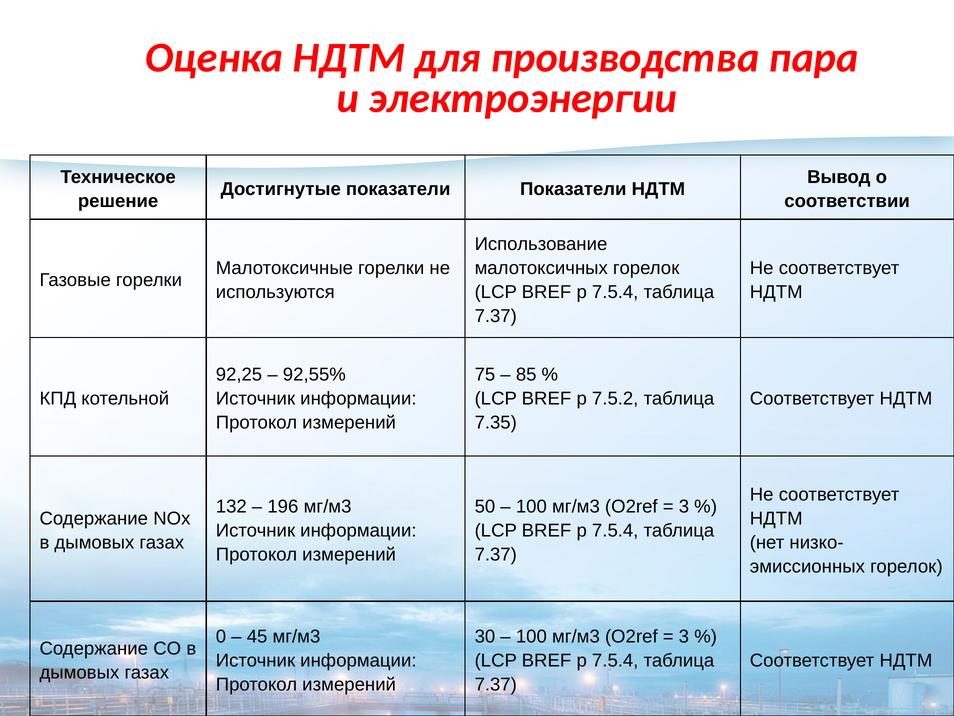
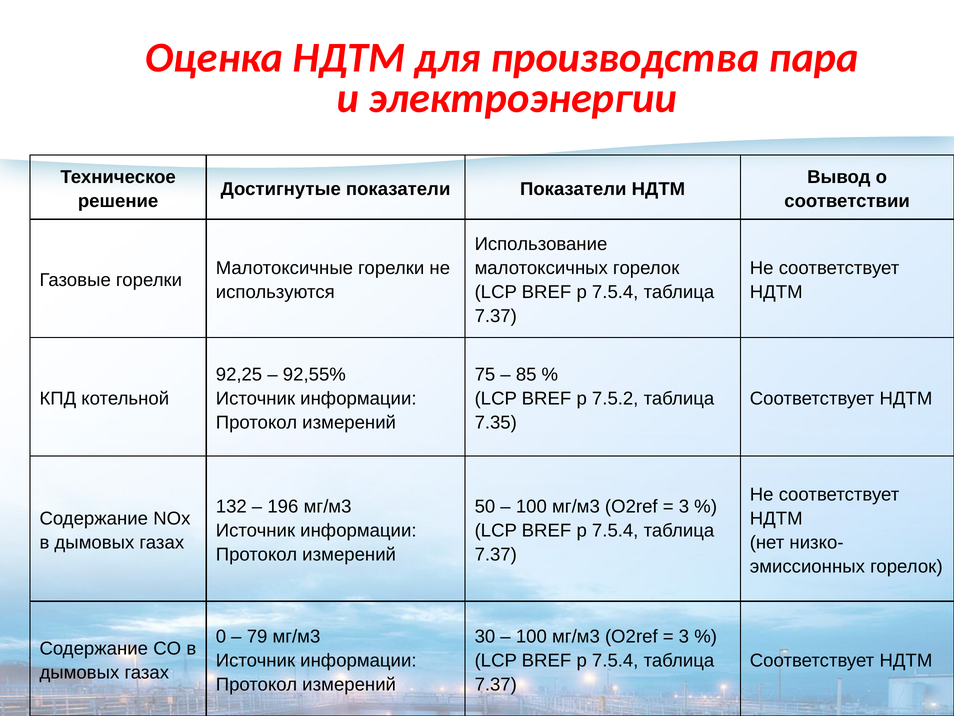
45: 45 -> 79 (257, 636)
